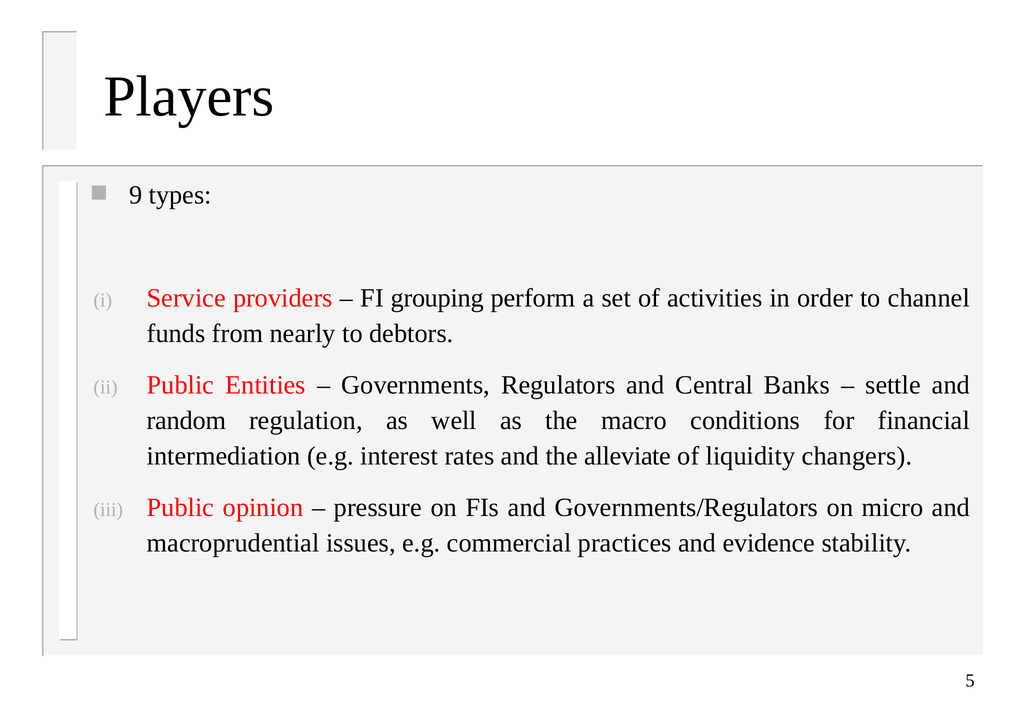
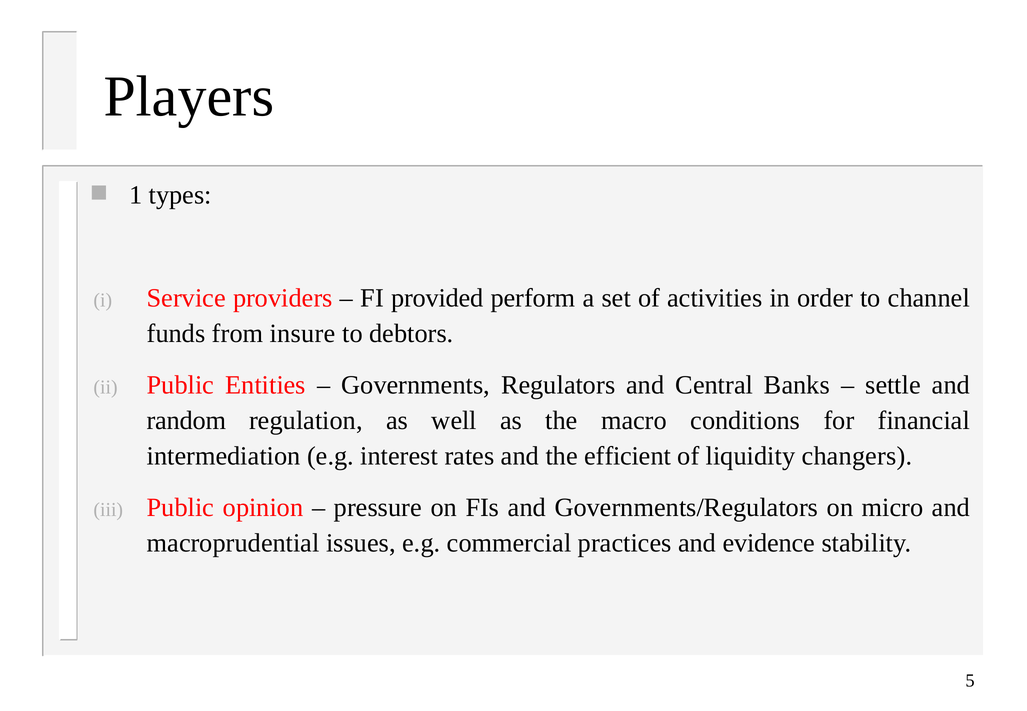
9: 9 -> 1 (136, 195)
grouping: grouping -> provided (437, 298)
nearly: nearly -> insure (303, 334)
alleviate: alleviate -> efficient (628, 456)
